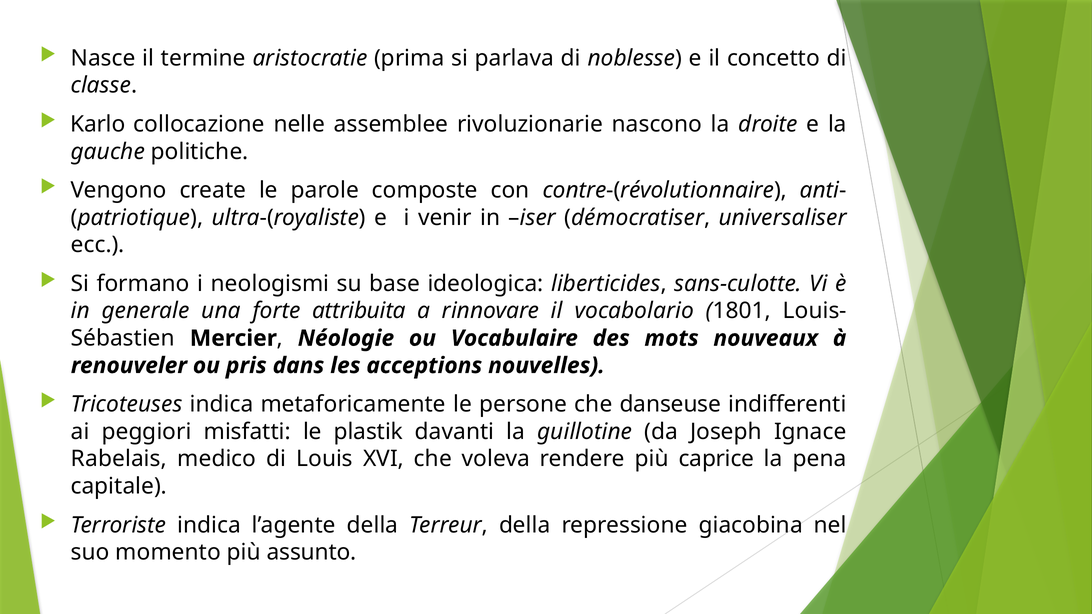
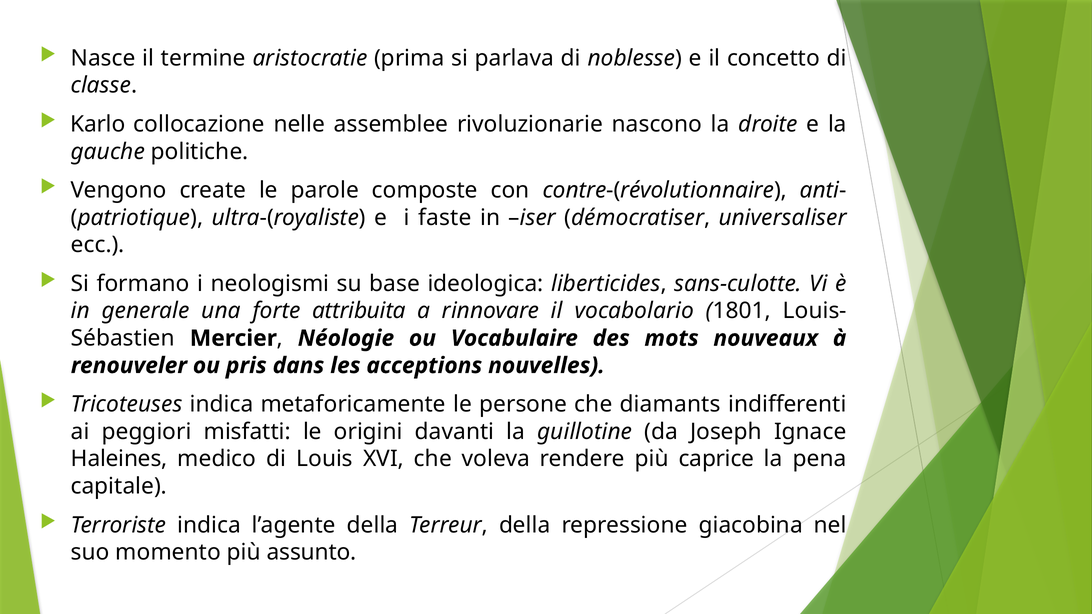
venir: venir -> faste (445, 218)
danseuse: danseuse -> diamants (670, 404)
plastik: plastik -> origini (368, 432)
Rabelais: Rabelais -> Haleines (119, 459)
